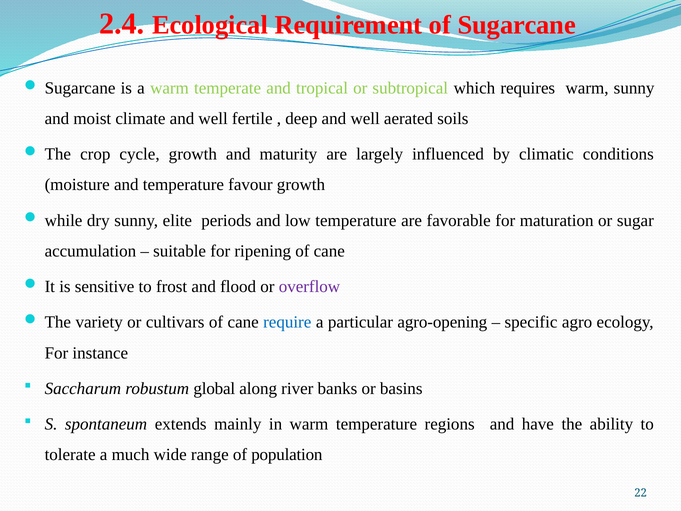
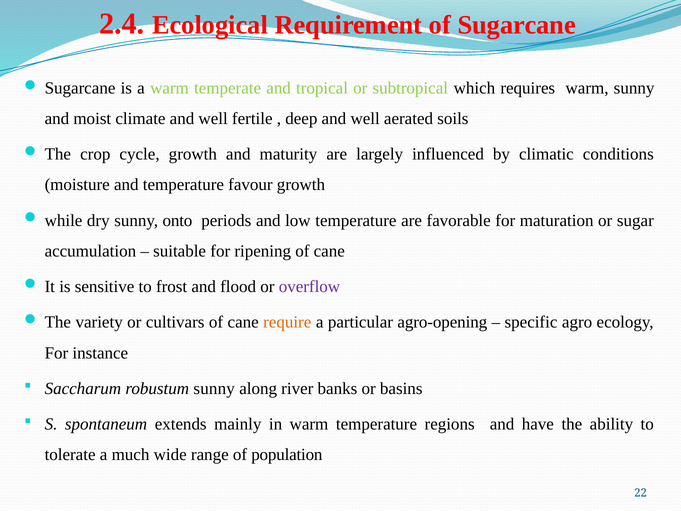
elite: elite -> onto (177, 220)
require colour: blue -> orange (287, 322)
robustum global: global -> sunny (214, 388)
